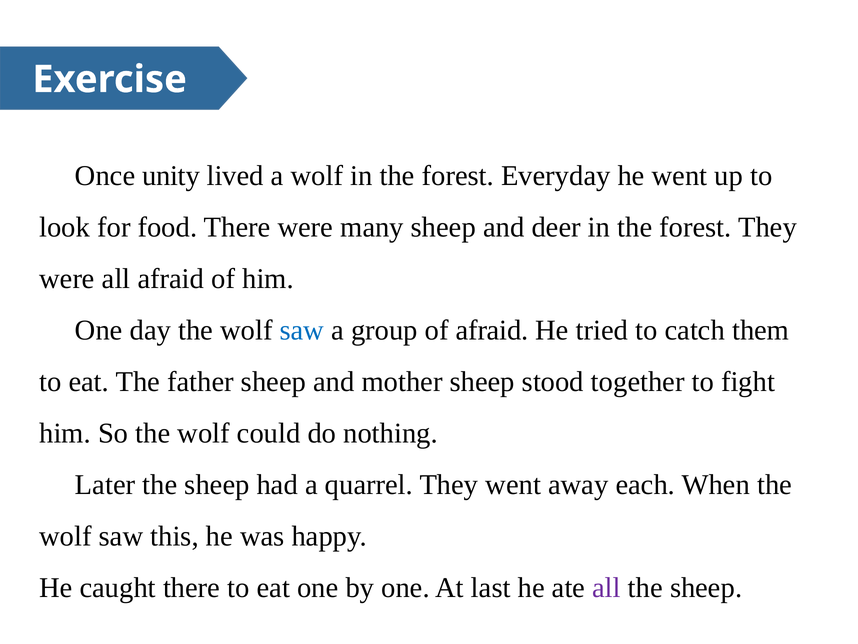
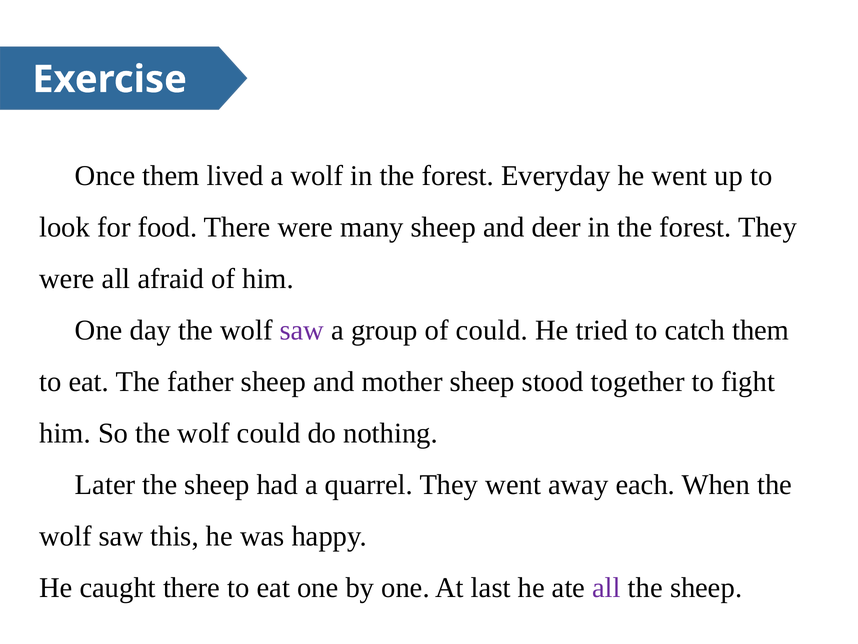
Once unity: unity -> them (171, 176)
saw colour: blue -> purple (302, 330)
of afraid: afraid -> could (492, 330)
